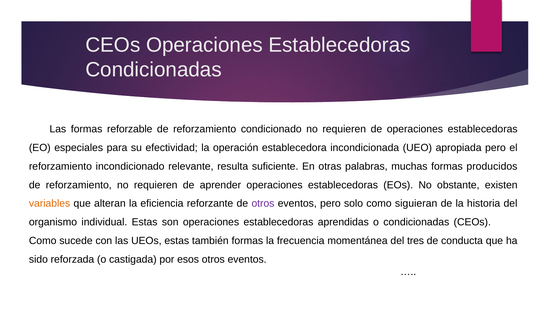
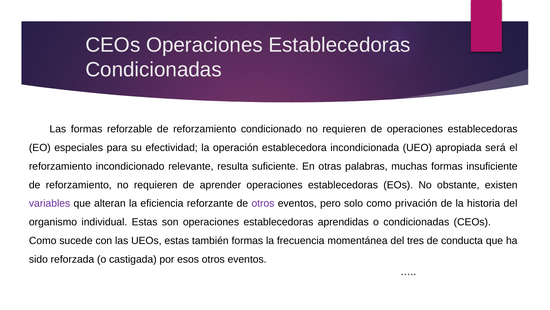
apropiada pero: pero -> será (495, 147)
producidos: producidos -> insuficiente (492, 166)
variables colour: orange -> purple (50, 203)
siguieran: siguieran -> privación (416, 203)
